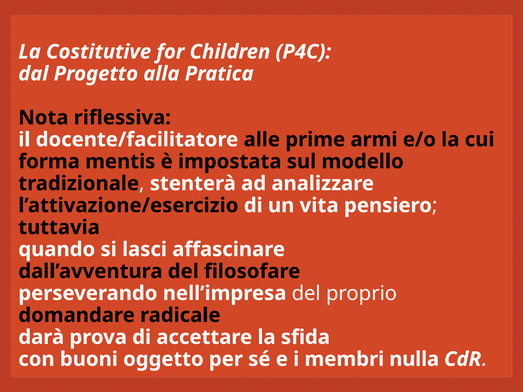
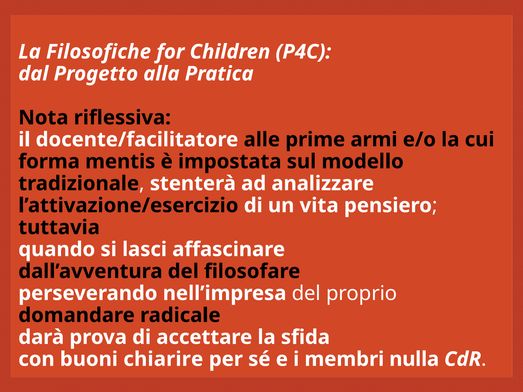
Costitutive: Costitutive -> Filosofiche (99, 52)
oggetto: oggetto -> chiarire (163, 359)
